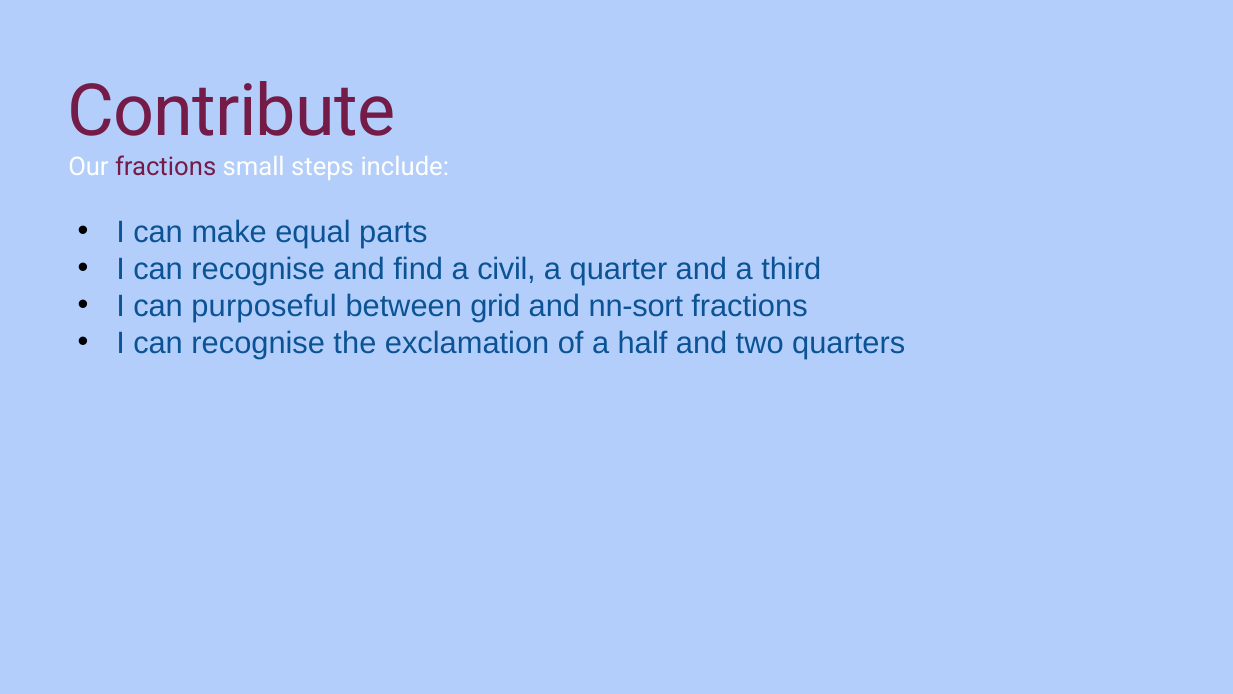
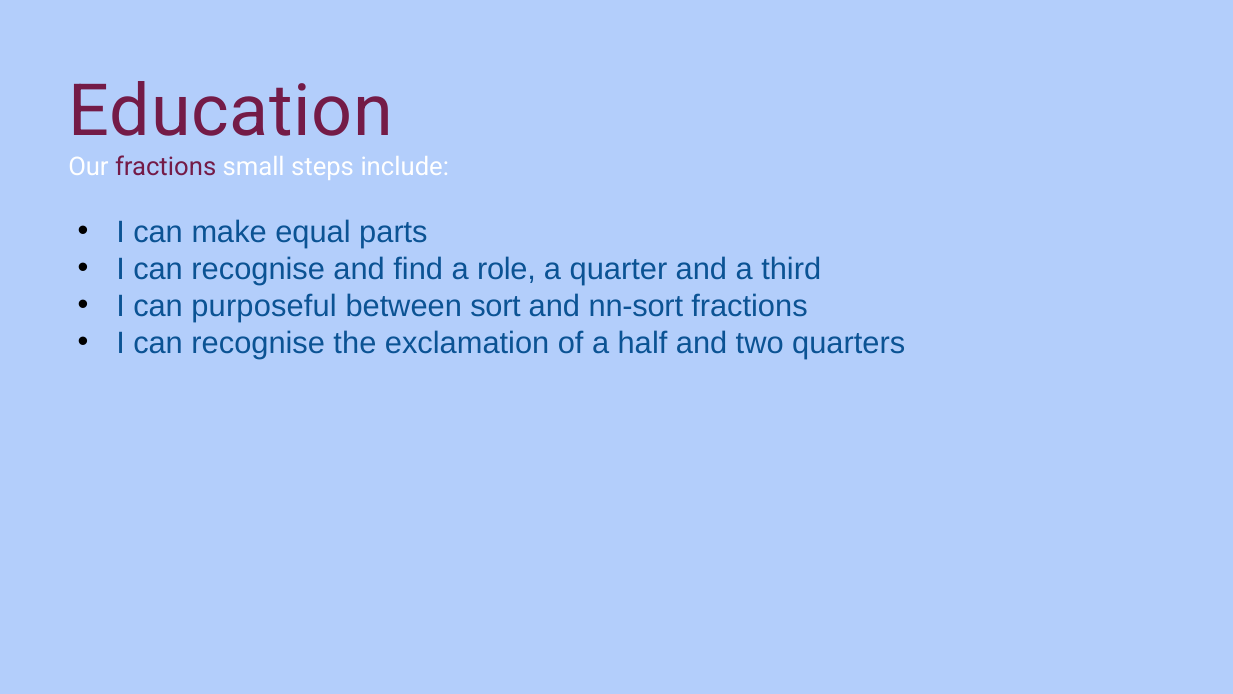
Contribute: Contribute -> Education (231, 112)
civil: civil -> role (507, 269)
grid: grid -> sort (496, 306)
